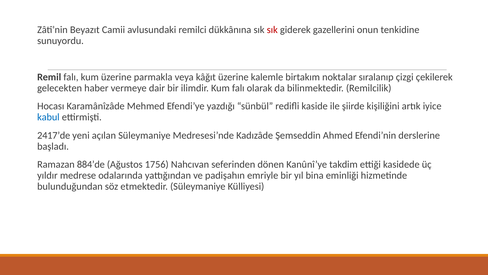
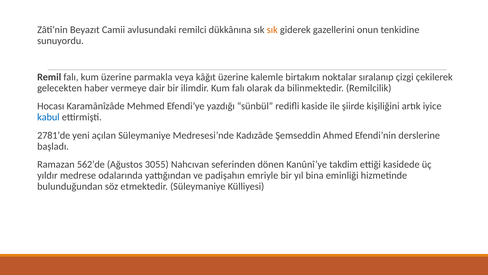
sık colour: red -> orange (272, 30)
2417’de: 2417’de -> 2781’de (54, 135)
884’de: 884’de -> 562’de (91, 164)
1756: 1756 -> 3055 (157, 164)
